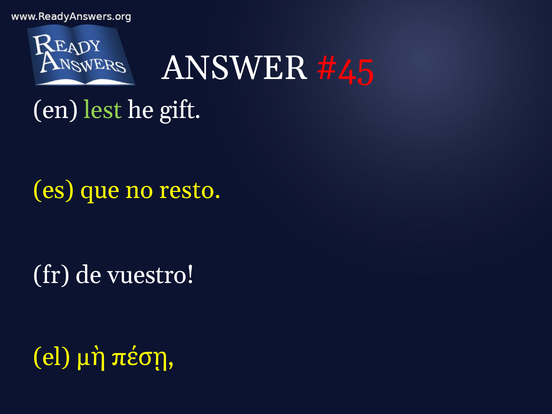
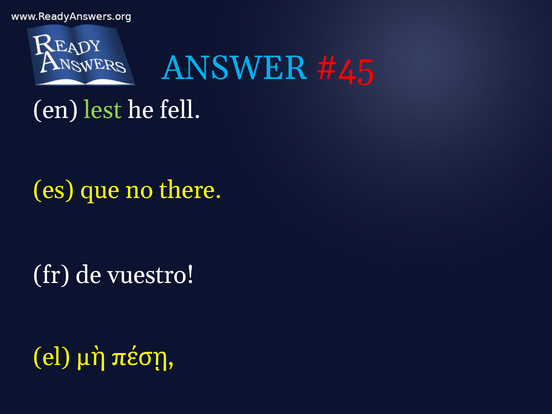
ANSWER colour: white -> light blue (235, 68)
gift: gift -> fell (180, 110)
resto: resto -> there (190, 190)
